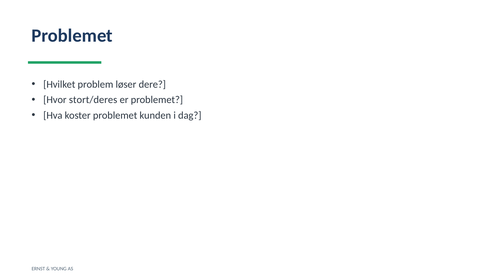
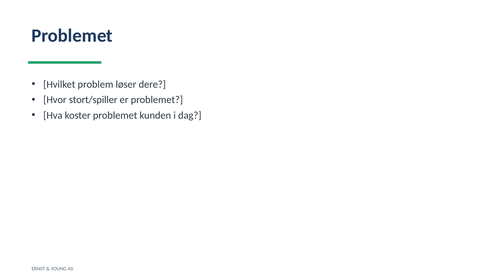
stort/deres: stort/deres -> stort/spiller (93, 100)
